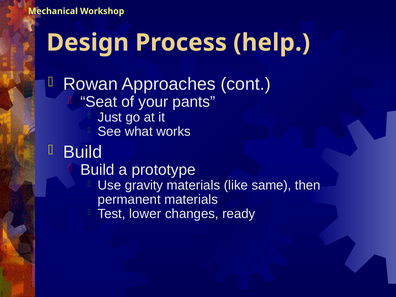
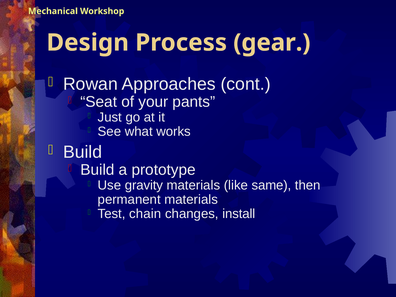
help: help -> gear (272, 43)
lower: lower -> chain (145, 214)
ready: ready -> install (239, 214)
